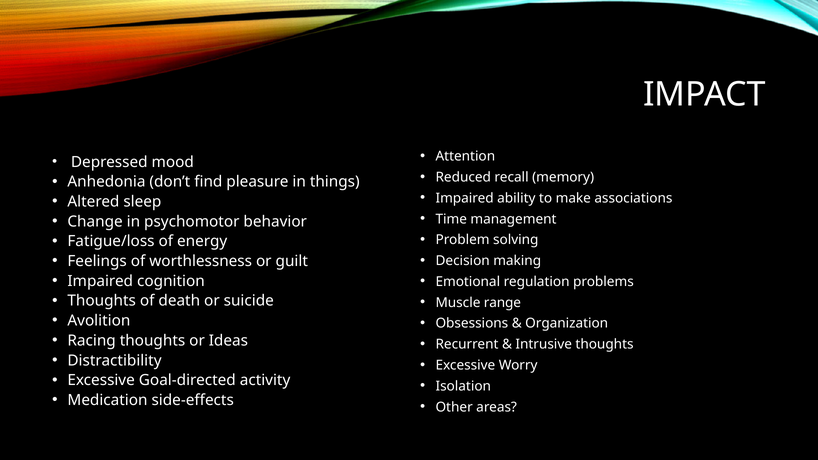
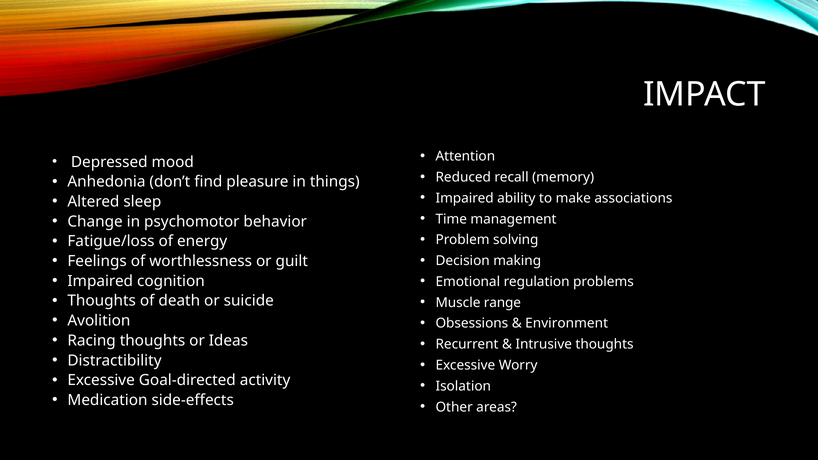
Organization: Organization -> Environment (567, 324)
